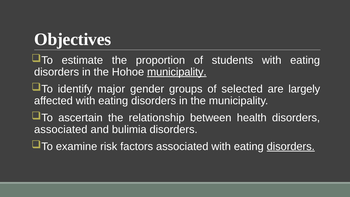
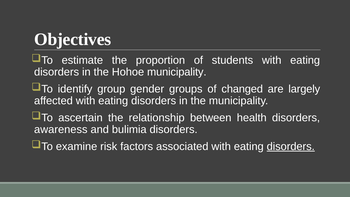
municipality underline: present -> none (177, 72)
major: major -> group (111, 89)
selected: selected -> changed (242, 89)
associated: associated -> awareness (61, 129)
